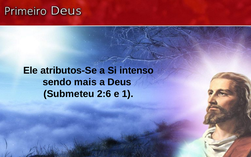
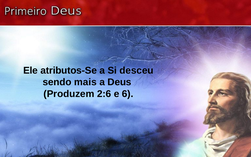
intenso: intenso -> desceu (137, 70)
Submeteu: Submeteu -> Produzem (69, 94)
1: 1 -> 6 (128, 94)
